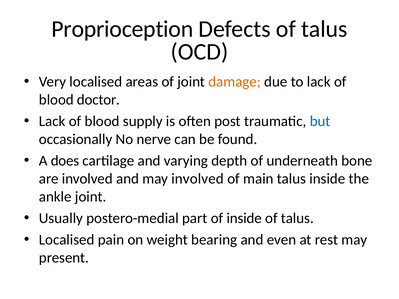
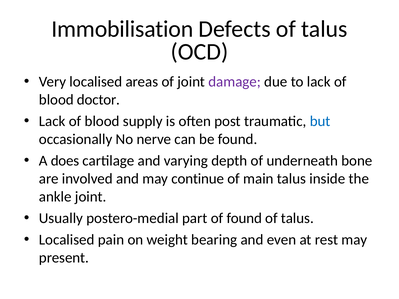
Proprioception: Proprioception -> Immobilisation (122, 29)
damage colour: orange -> purple (235, 82)
may involved: involved -> continue (198, 179)
of inside: inside -> found (244, 218)
